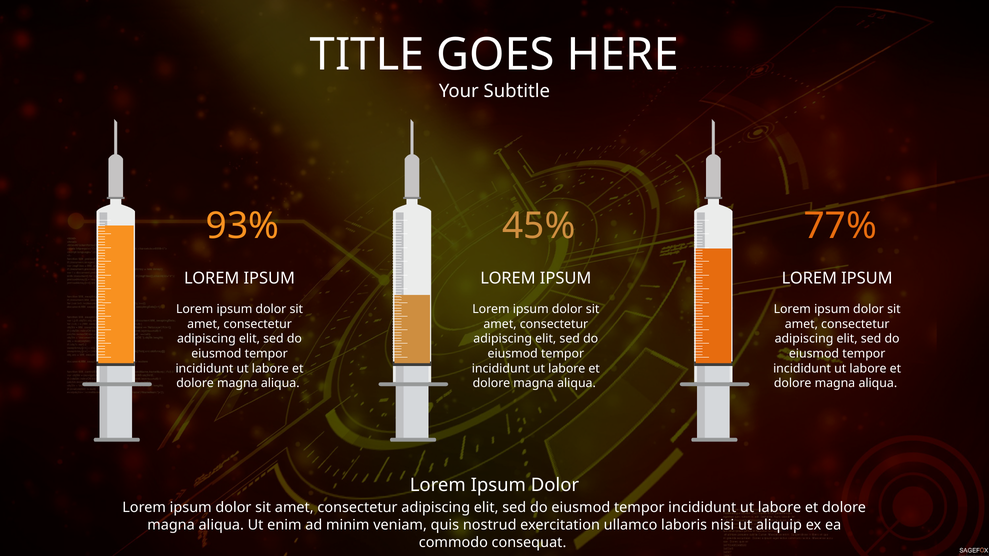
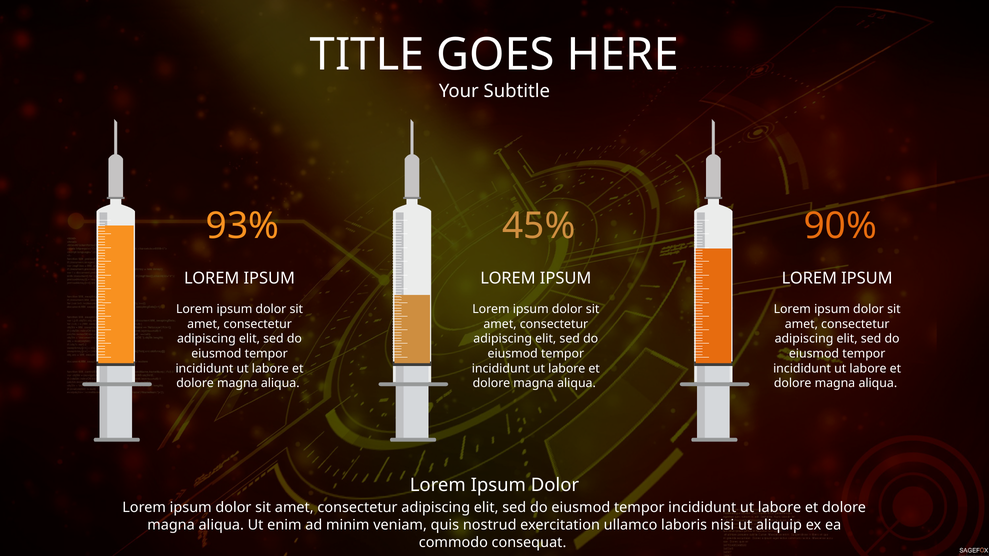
77%: 77% -> 90% (840, 226)
